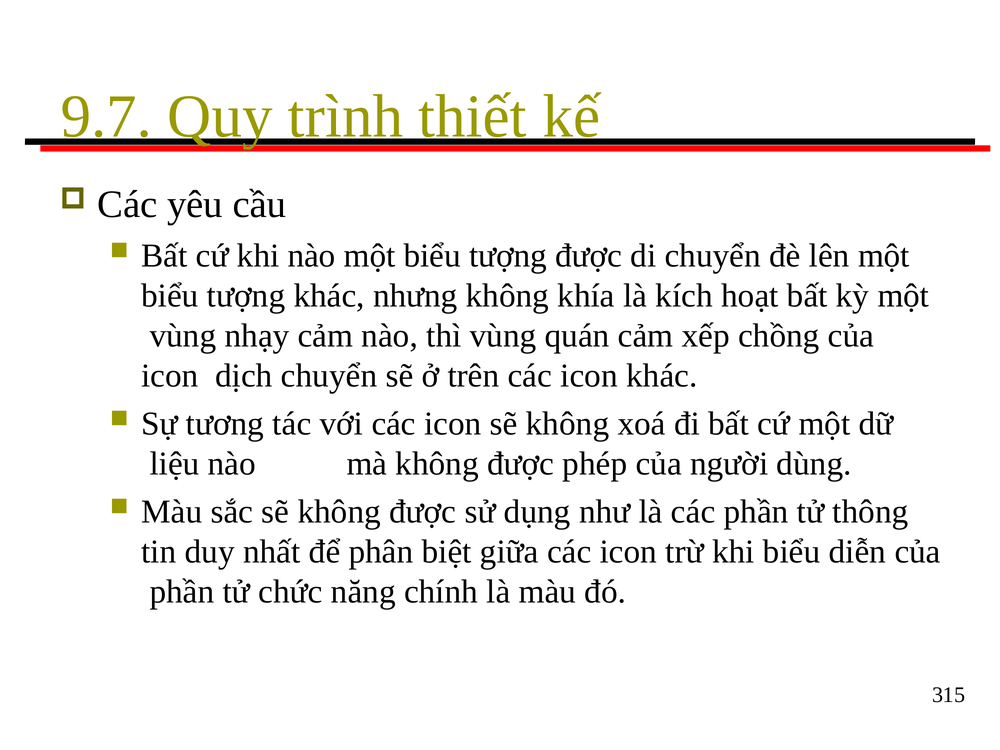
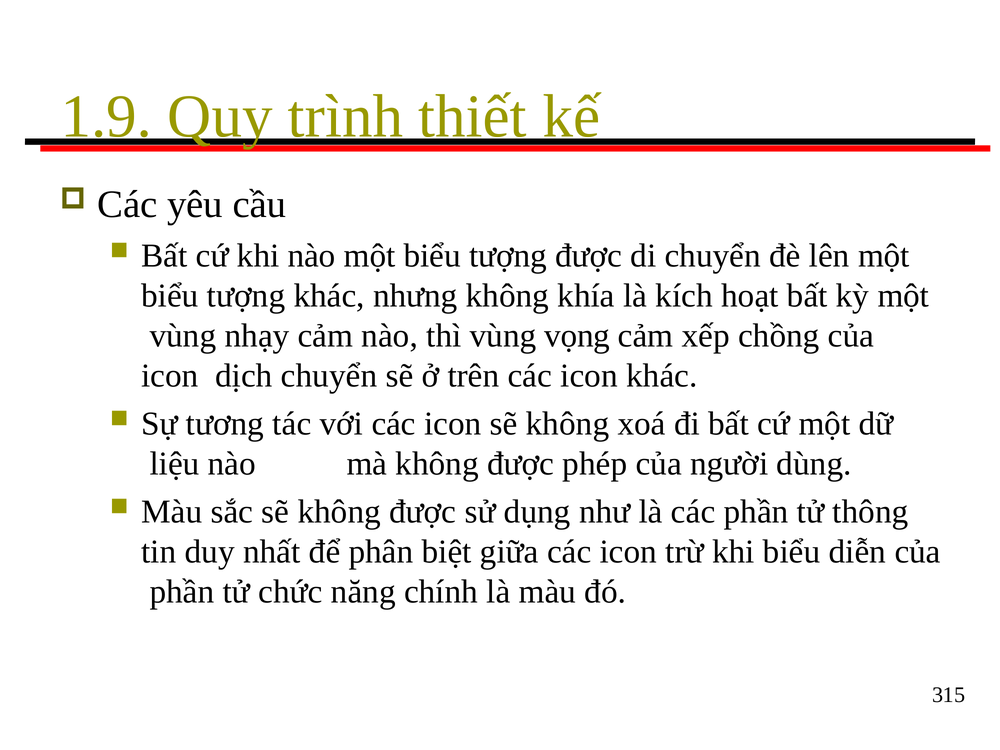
9.7: 9.7 -> 1.9 (106, 117)
quán: quán -> vọng (577, 336)
